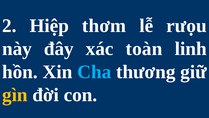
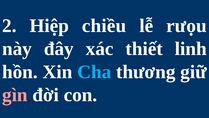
thơm: thơm -> chiều (104, 26)
toàn: toàn -> thiết (144, 49)
gìn colour: yellow -> pink (15, 95)
